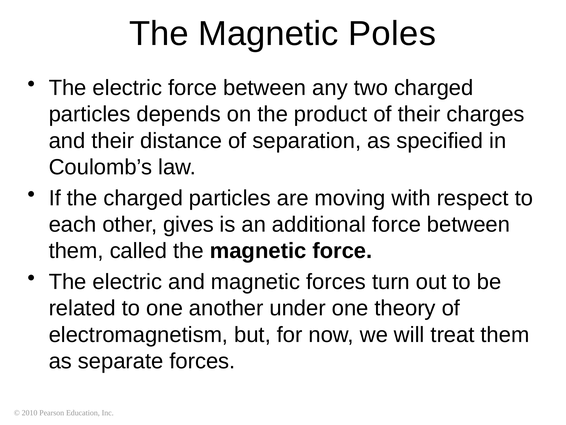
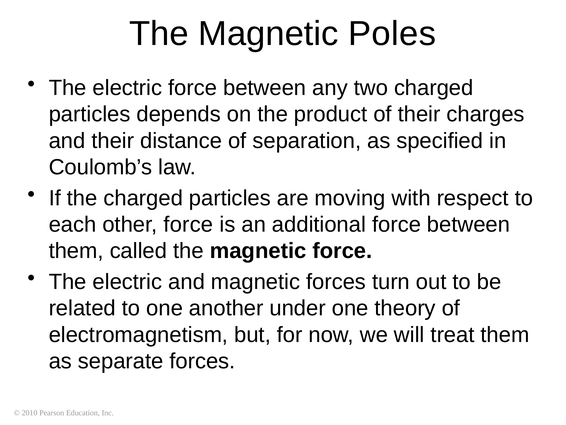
other gives: gives -> force (188, 224)
